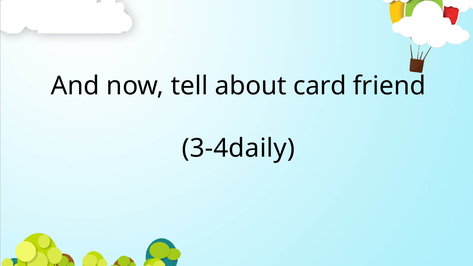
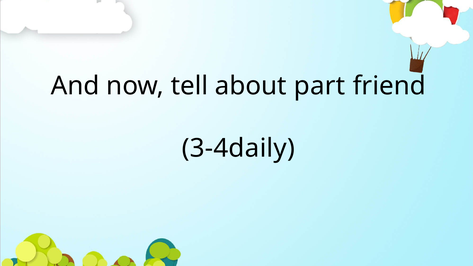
card: card -> part (320, 86)
